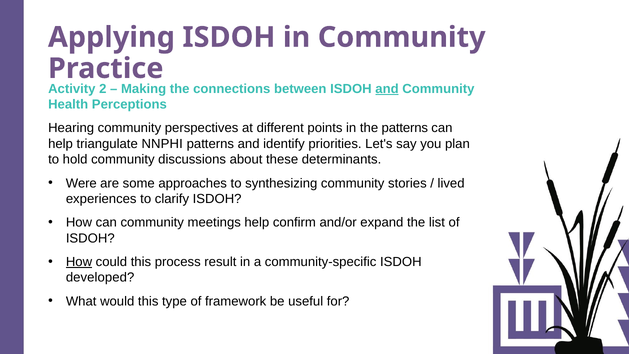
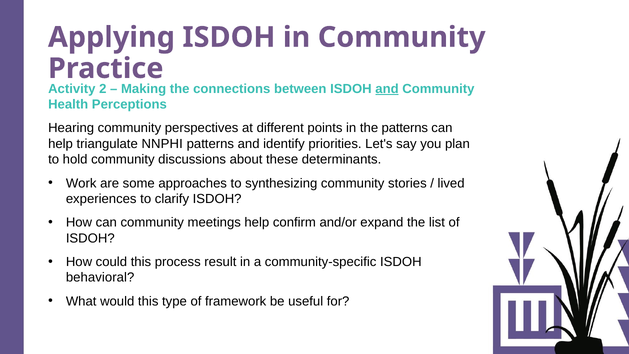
Were: Were -> Work (81, 183)
How underline: present -> none (79, 262)
developed: developed -> behavioral (100, 278)
